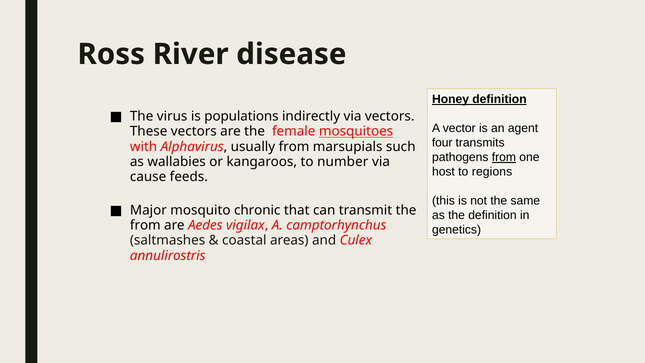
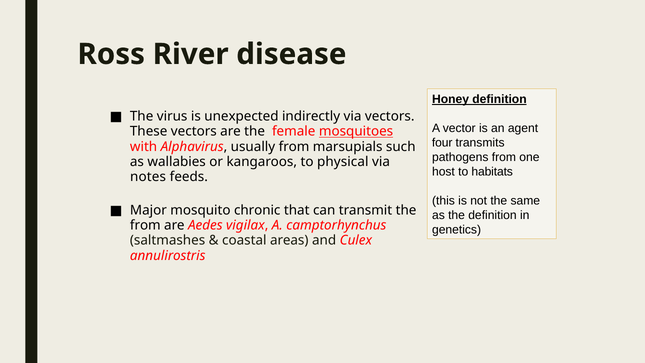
populations: populations -> unexpected (241, 116)
from underline: present -> none (504, 157)
number: number -> physical (343, 162)
regions: regions -> habitats (492, 172)
cause: cause -> notes (148, 177)
